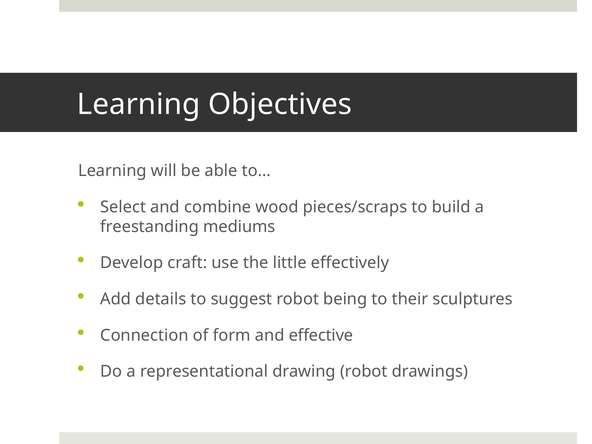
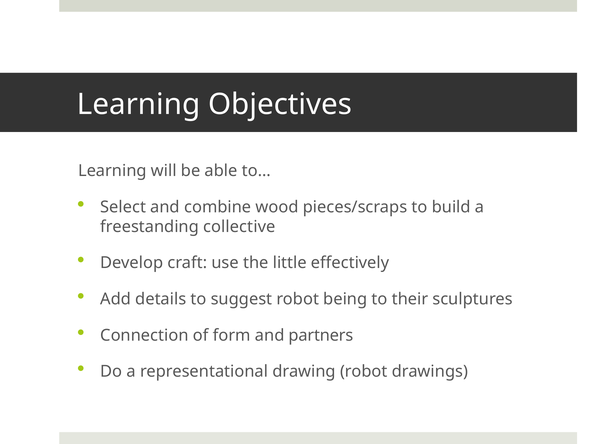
mediums: mediums -> collective (239, 227)
effective: effective -> partners (321, 335)
